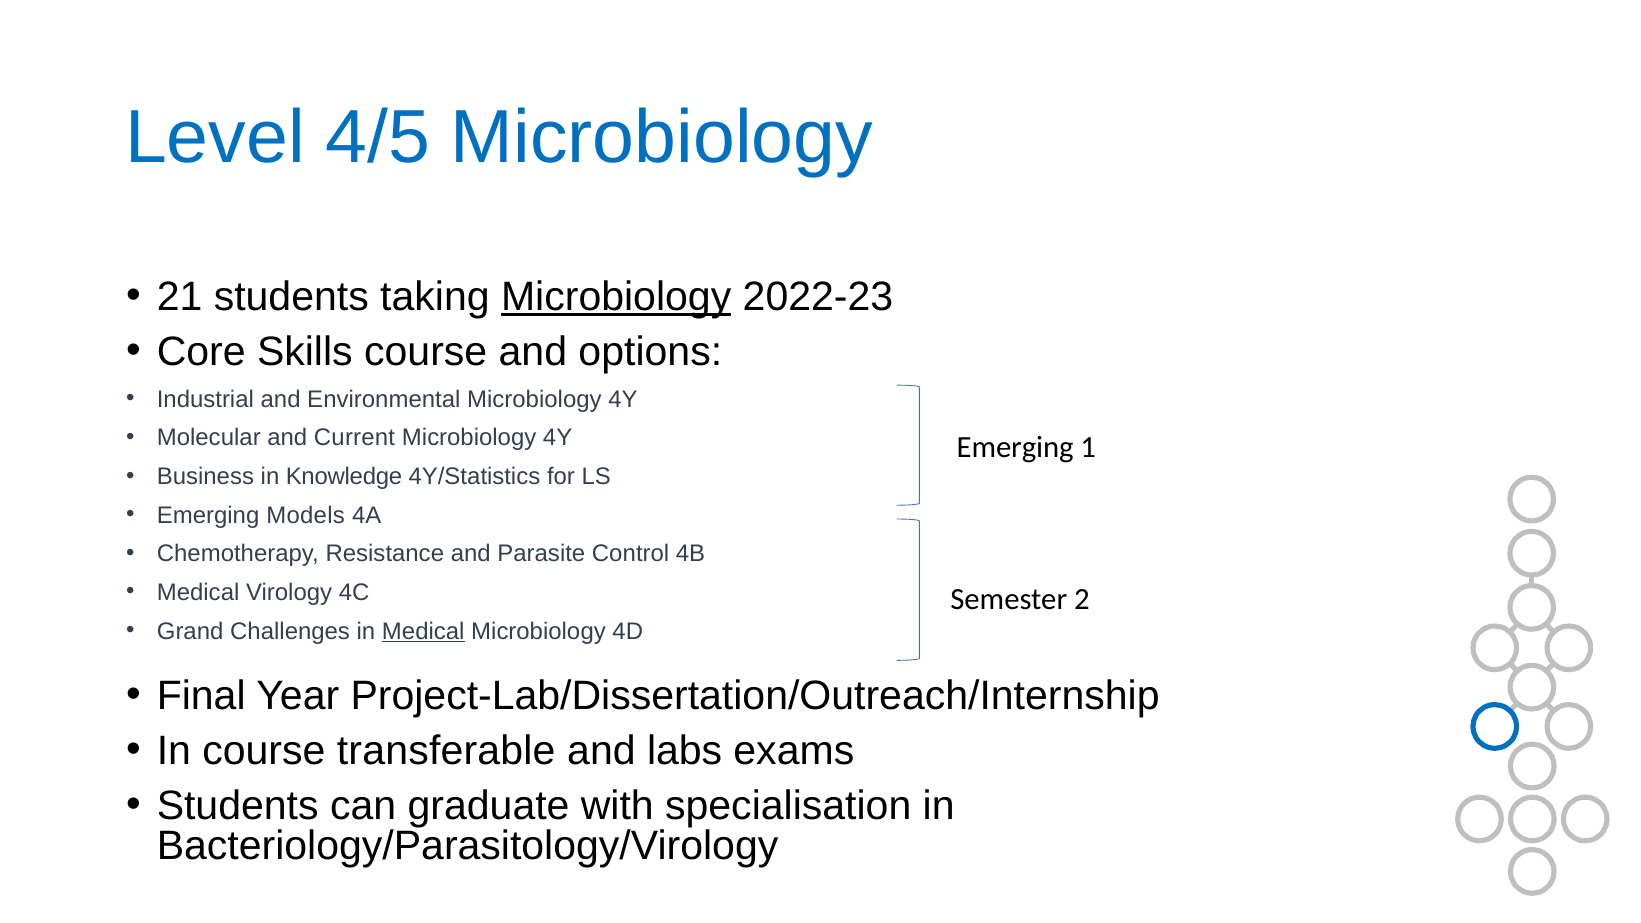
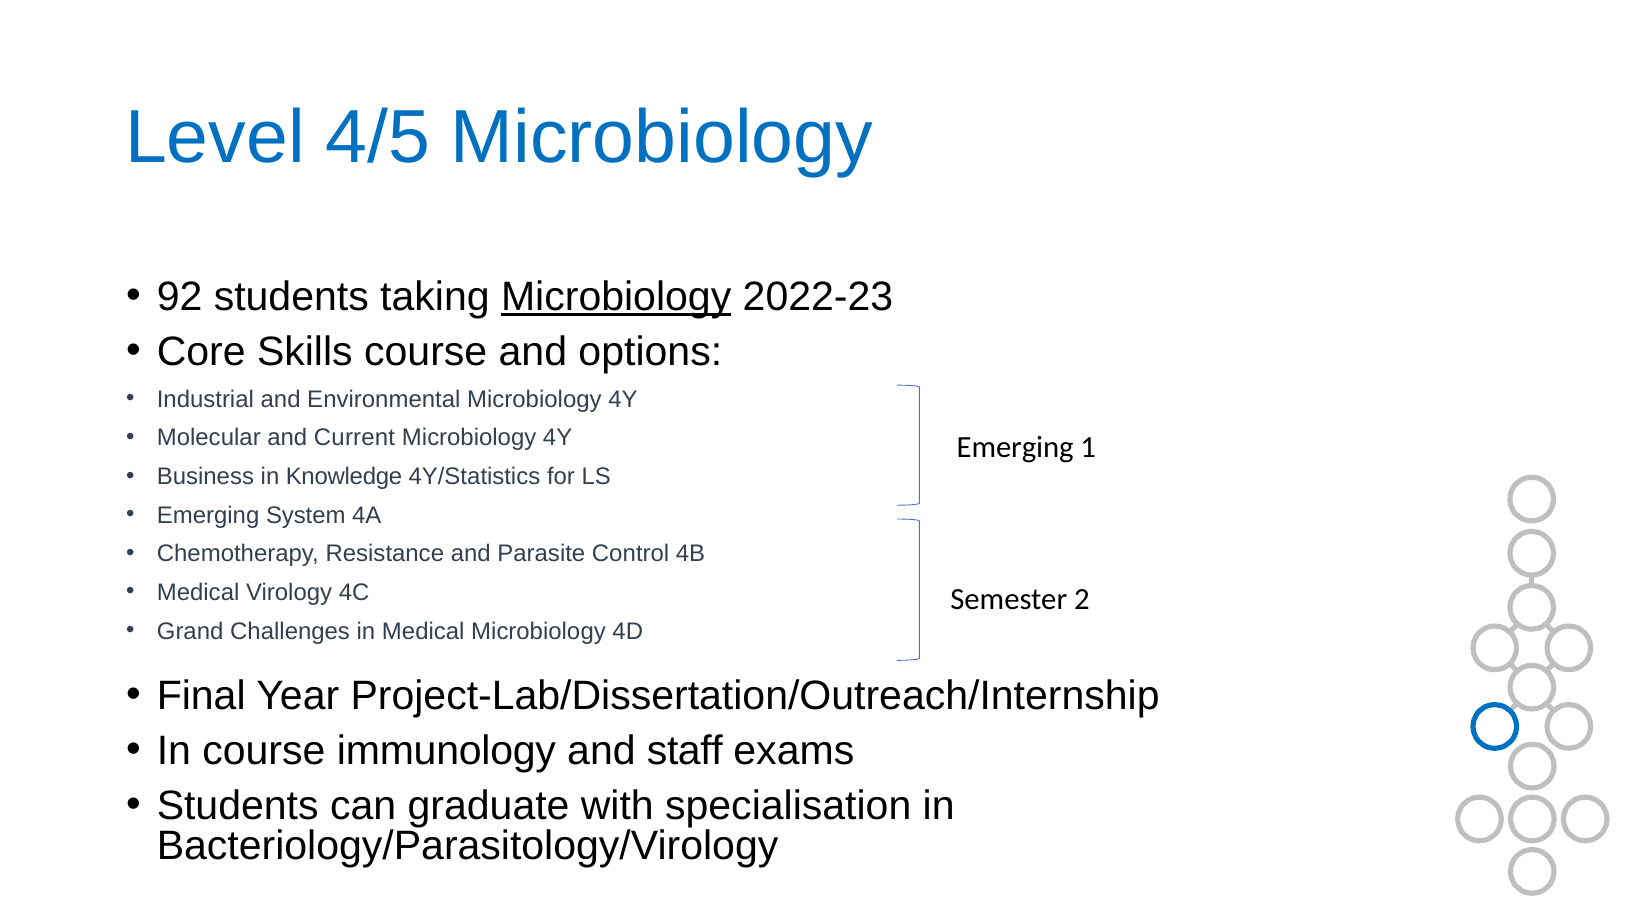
21: 21 -> 92 (180, 297)
Models: Models -> System (306, 515)
Medical underline: present -> none (423, 631)
transferable: transferable -> immunology (446, 751)
labs: labs -> staff (685, 751)
